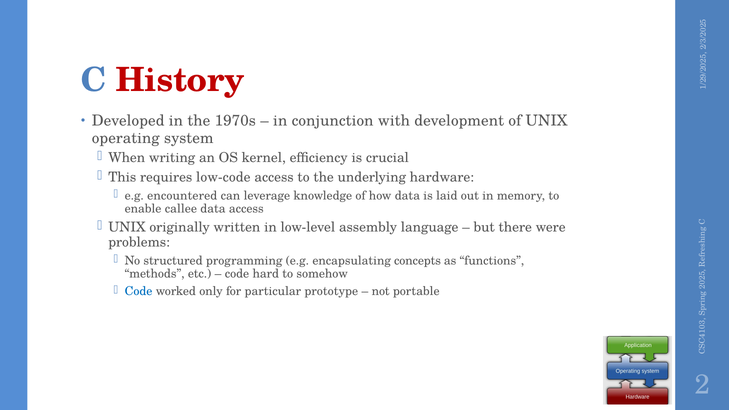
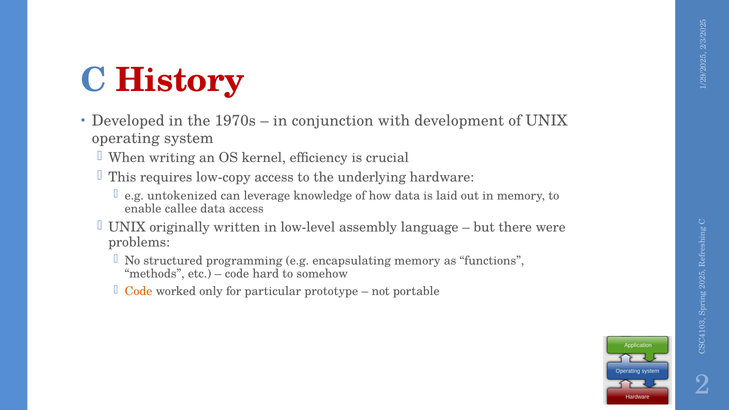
low-code: low-code -> low-copy (223, 177)
encountered: encountered -> untokenized (182, 196)
encapsulating concepts: concepts -> memory (417, 261)
Code colour: blue -> orange (139, 291)
